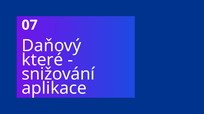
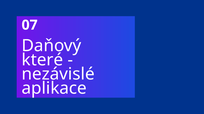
snižování: snižování -> nezávislé (58, 74)
